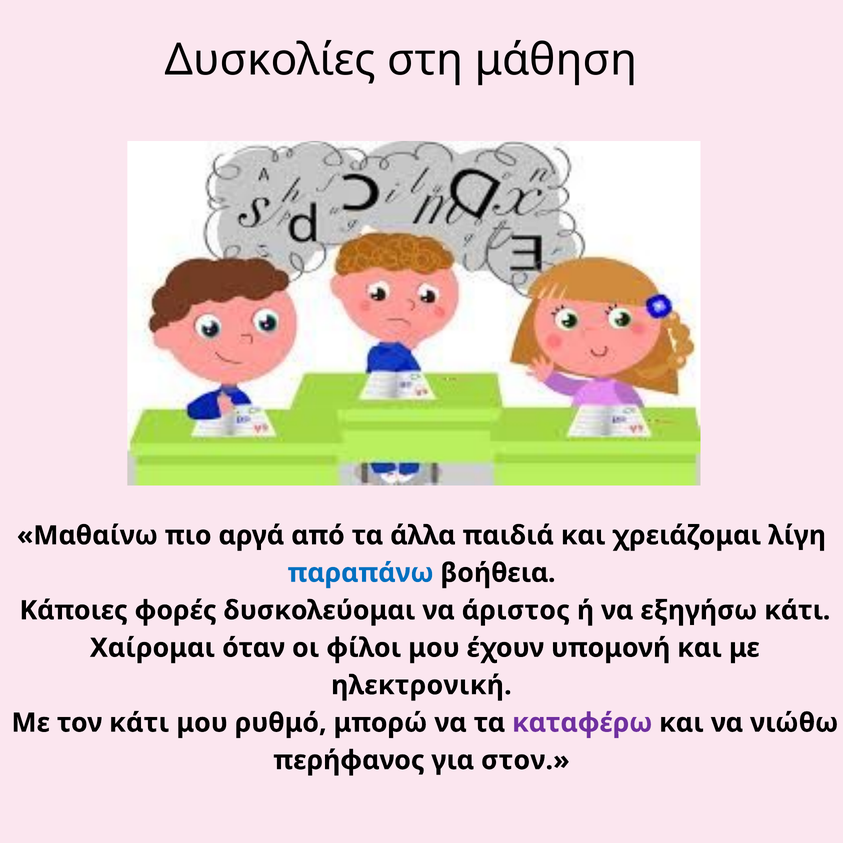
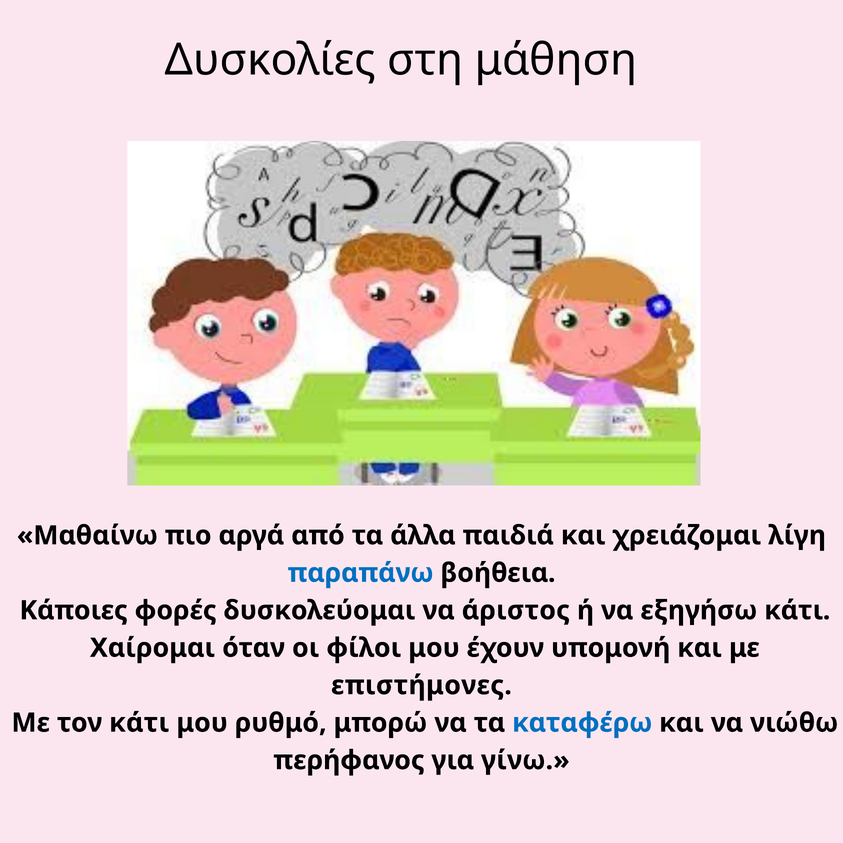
ηλεκτρονική: ηλεκτρονική -> επιστήμονες (421, 685)
καταφέρω colour: purple -> blue (582, 723)
στον: στον -> γίνω (525, 760)
